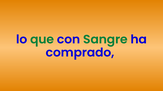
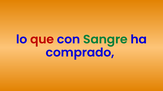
que colour: green -> red (42, 40)
